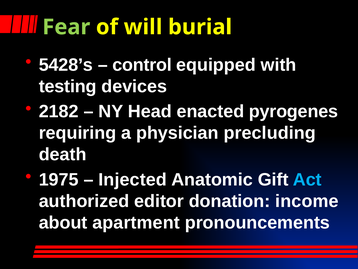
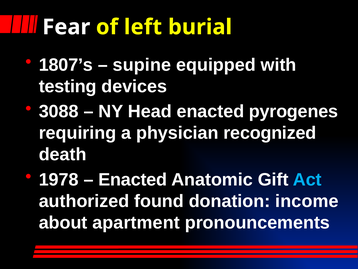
Fear colour: light green -> white (66, 27)
will: will -> left (143, 27)
5428’s: 5428’s -> 1807’s (66, 65)
control: control -> supine (142, 65)
2182: 2182 -> 3088 (59, 111)
precluding: precluding -> recognized (270, 133)
1975: 1975 -> 1978 (59, 179)
Injected: Injected -> Enacted (133, 179)
editor: editor -> found (159, 201)
